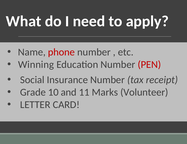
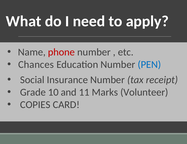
Winning: Winning -> Chances (36, 65)
PEN colour: red -> blue (149, 65)
LETTER: LETTER -> COPIES (35, 105)
